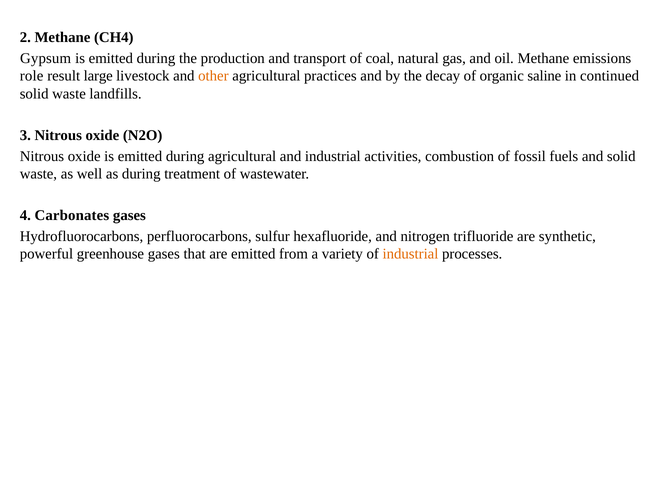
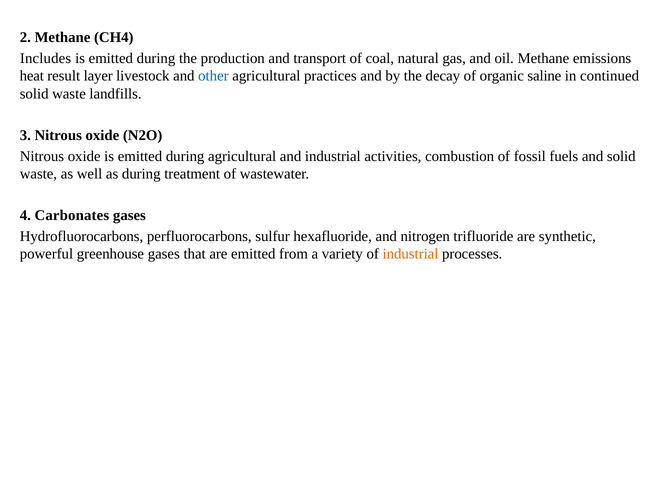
Gypsum: Gypsum -> Includes (46, 58)
role: role -> heat (32, 76)
large: large -> layer (98, 76)
other colour: orange -> blue (213, 76)
